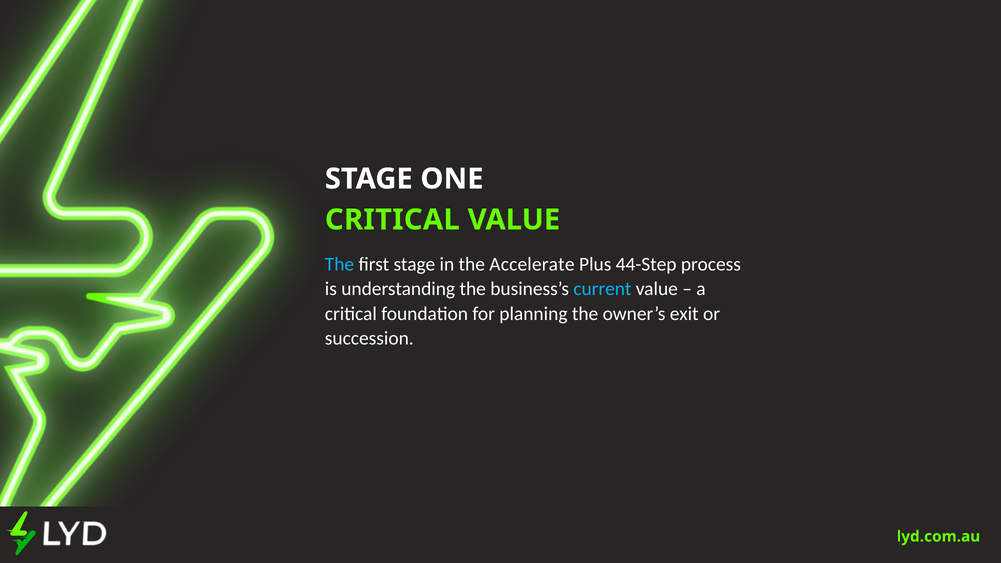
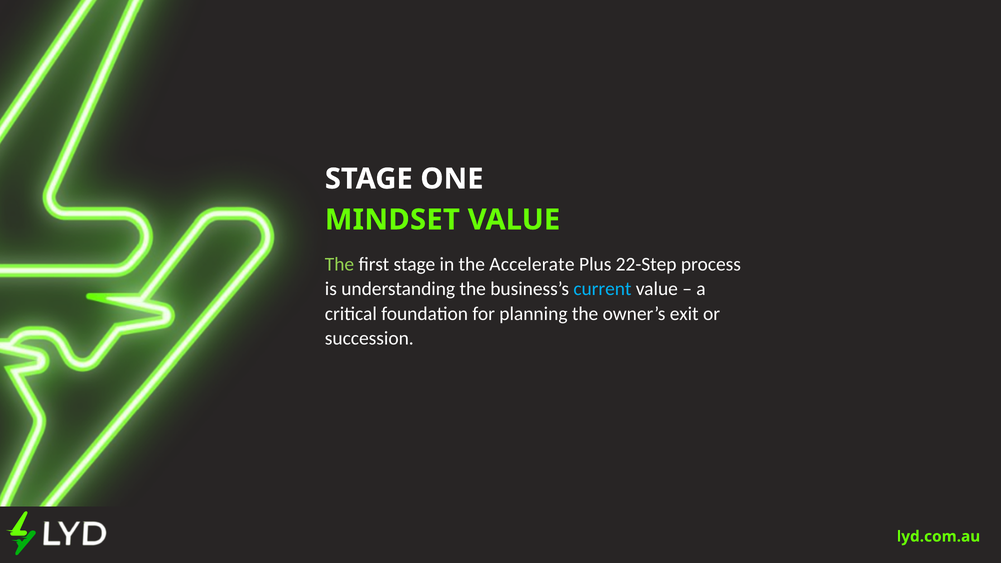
CRITICAL: CRITICAL -> MINDSET (392, 220)
The colour: light blue -> light green (340, 264)
44-Step: 44-Step -> 22-Step (646, 264)
